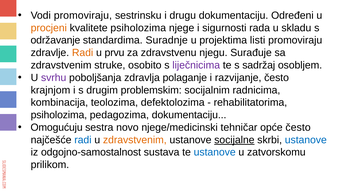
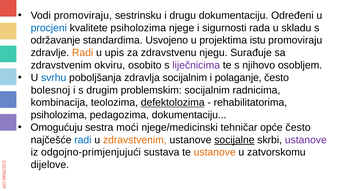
procjeni colour: orange -> blue (49, 28)
Suradnje: Suradnje -> Usvojeno (167, 40)
listi: listi -> istu (258, 40)
prvu: prvu -> upis (114, 53)
struke: struke -> okviru (110, 65)
sadržaj: sadržaj -> njihovo (259, 65)
svrhu colour: purple -> blue (54, 78)
zdravlja polaganje: polaganje -> socijalnim (185, 78)
razvijanje: razvijanje -> polaganje (238, 78)
krajnjom: krajnjom -> bolesnoj (50, 90)
defektolozima underline: none -> present (173, 102)
novo: novo -> moći (127, 127)
ustanove colour: blue -> purple (306, 140)
odgojno-samostalnost: odgojno-samostalnost -> odgojno-primjenjujući (91, 152)
ustanove colour: blue -> orange (215, 152)
prilikom: prilikom -> dijelove (50, 164)
